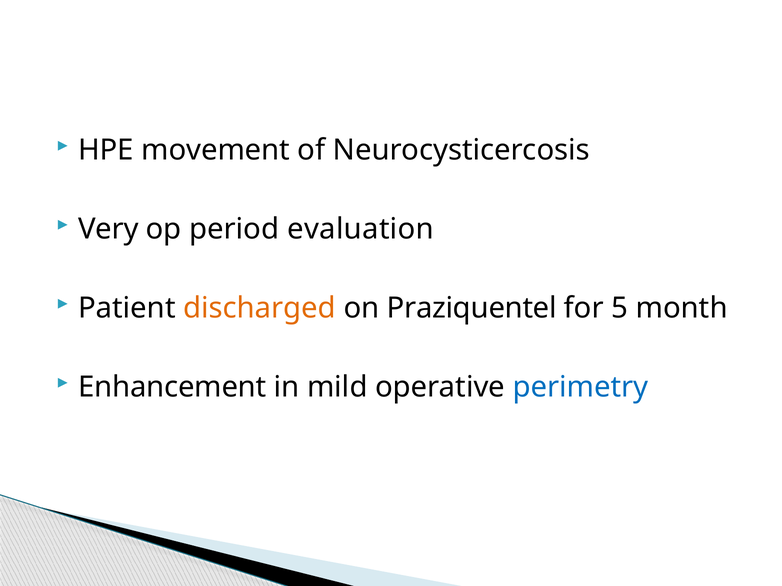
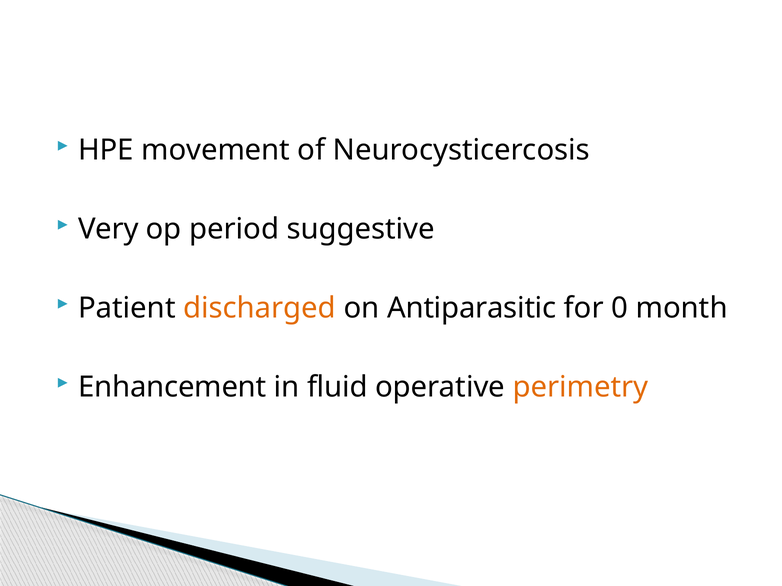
evaluation: evaluation -> suggestive (361, 229)
Praziquentel: Praziquentel -> Antiparasitic (472, 308)
5: 5 -> 0 (620, 308)
mild: mild -> fluid (337, 388)
perimetry colour: blue -> orange (580, 388)
